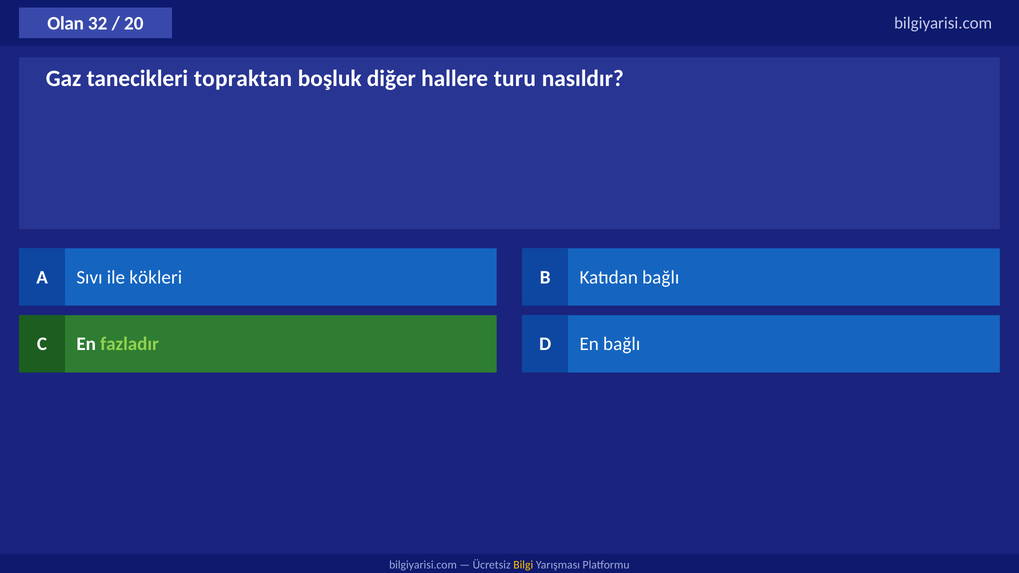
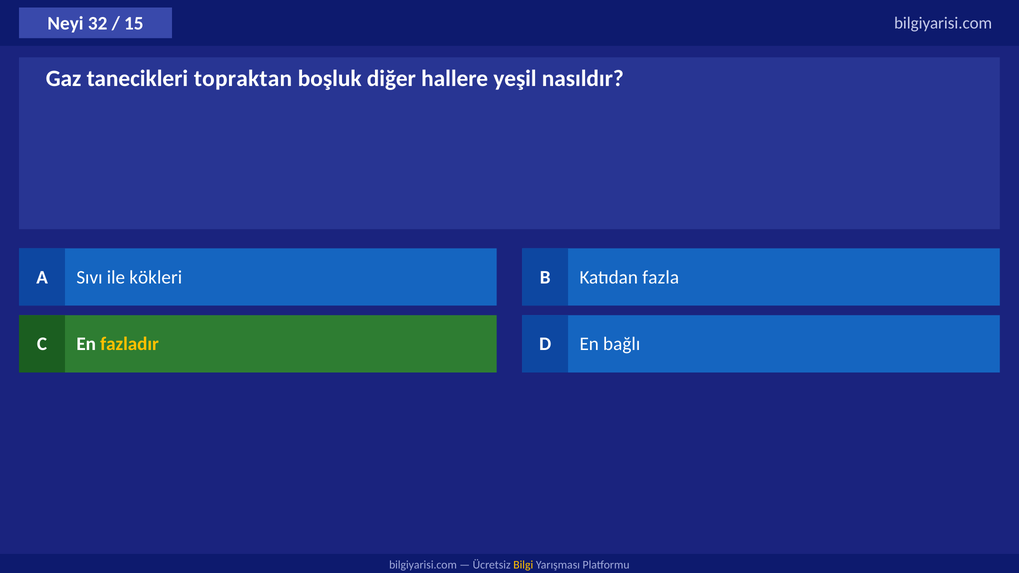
Olan: Olan -> Neyi (65, 23)
20: 20 -> 15 (134, 23)
turu: turu -> yeşil (515, 78)
Katıdan bağlı: bağlı -> fazla (661, 277)
fazladır colour: light green -> yellow (130, 344)
